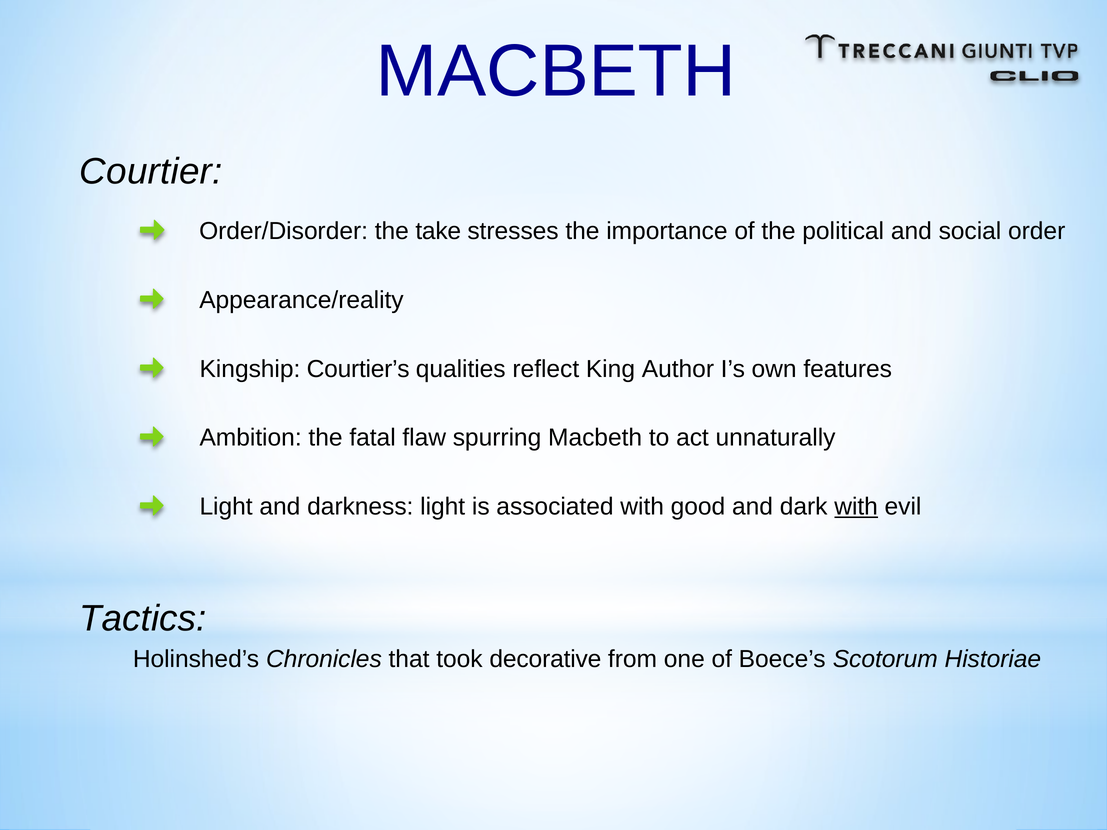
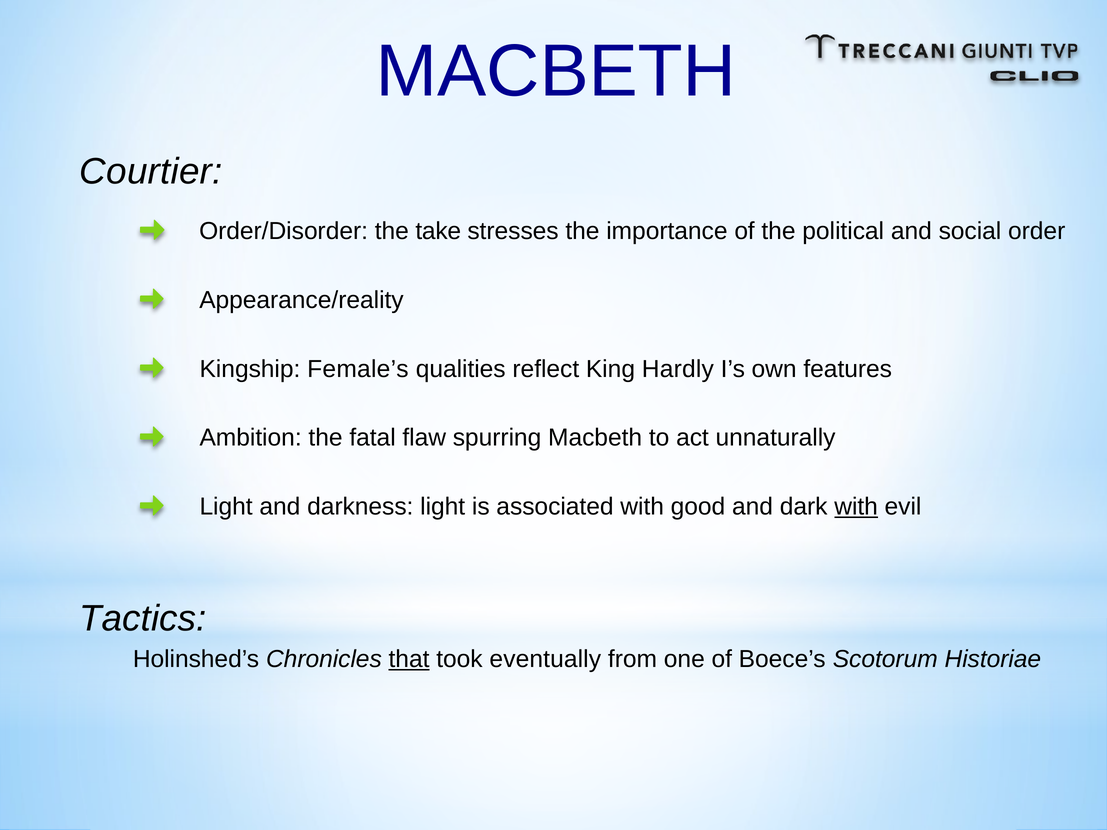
Courtier’s: Courtier’s -> Female’s (358, 369)
Author: Author -> Hardly (678, 369)
that underline: none -> present (409, 660)
decorative: decorative -> eventually (545, 660)
